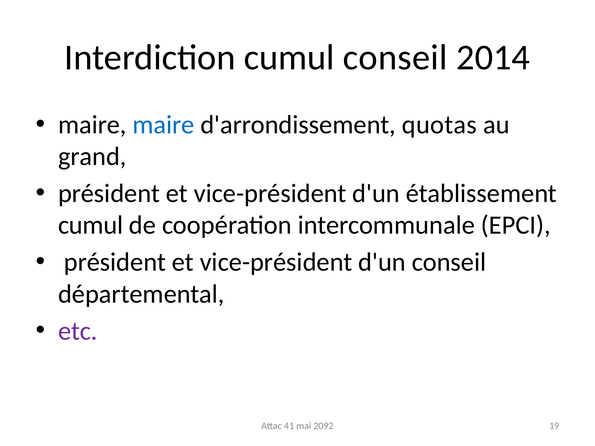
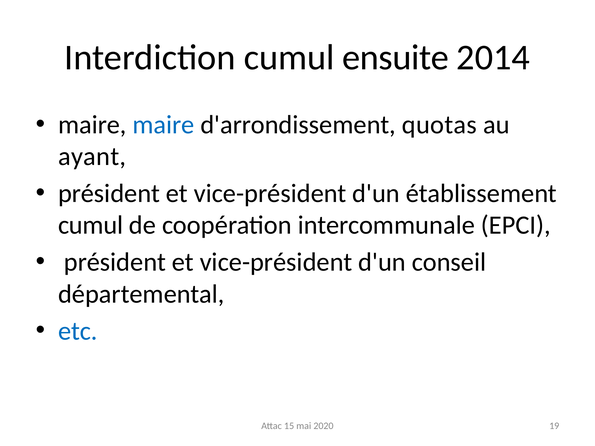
cumul conseil: conseil -> ensuite (396, 58)
grand: grand -> ayant (92, 157)
etc colour: purple -> blue (78, 331)
41: 41 -> 15 (289, 426)
2092: 2092 -> 2020 (323, 426)
